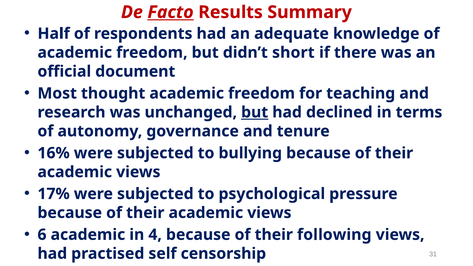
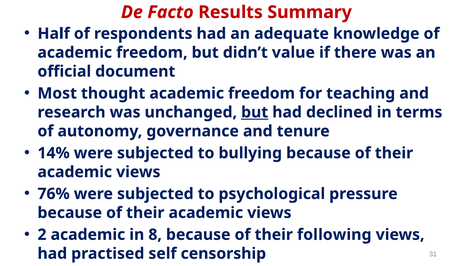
Facto underline: present -> none (171, 12)
short: short -> value (293, 53)
16%: 16% -> 14% (54, 153)
17%: 17% -> 76% (54, 194)
6: 6 -> 2 (42, 235)
4: 4 -> 8 (155, 235)
